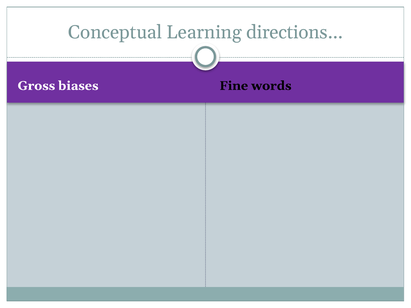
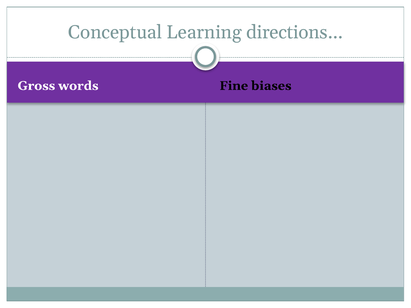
biases: biases -> words (78, 86)
words: words -> biases (271, 86)
